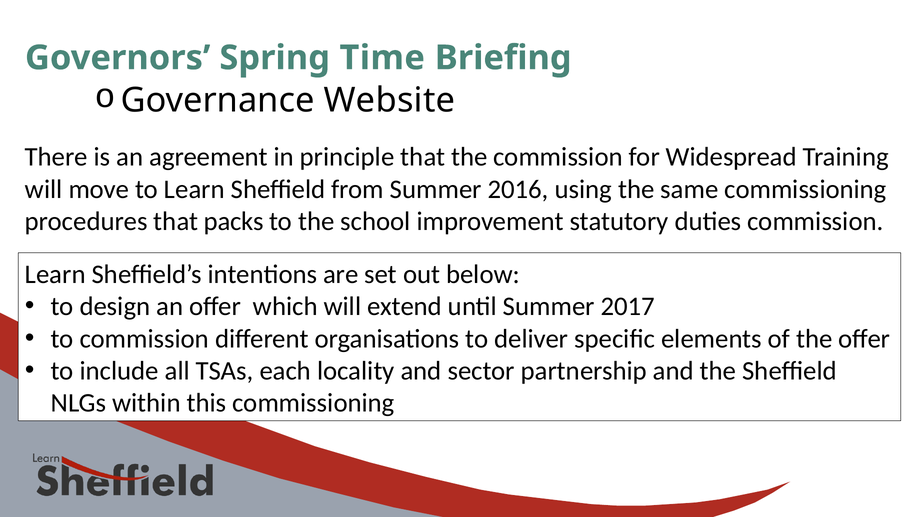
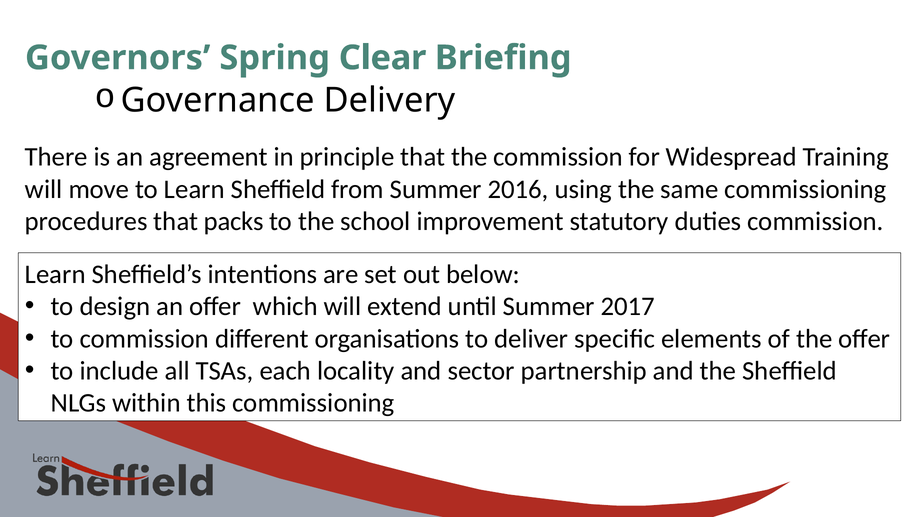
Time: Time -> Clear (383, 58)
Website: Website -> Delivery (390, 100)
